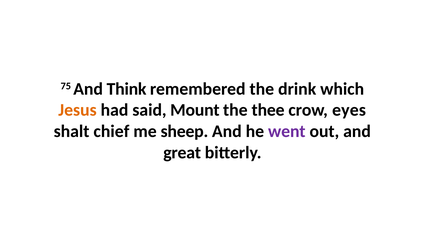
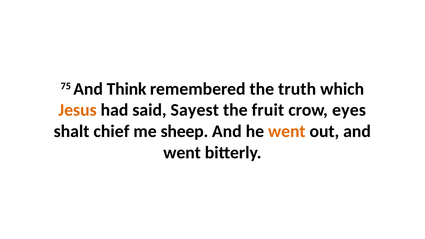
drink: drink -> truth (297, 89)
Mount: Mount -> Sayest (195, 110)
thee: thee -> fruit (268, 110)
went colour: purple -> orange (287, 131)
great: great -> went (182, 153)
